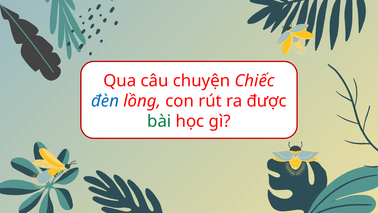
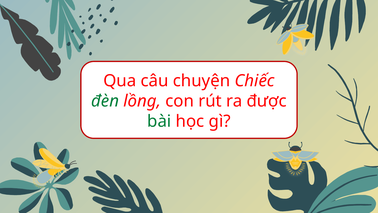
đèn colour: blue -> green (105, 101)
